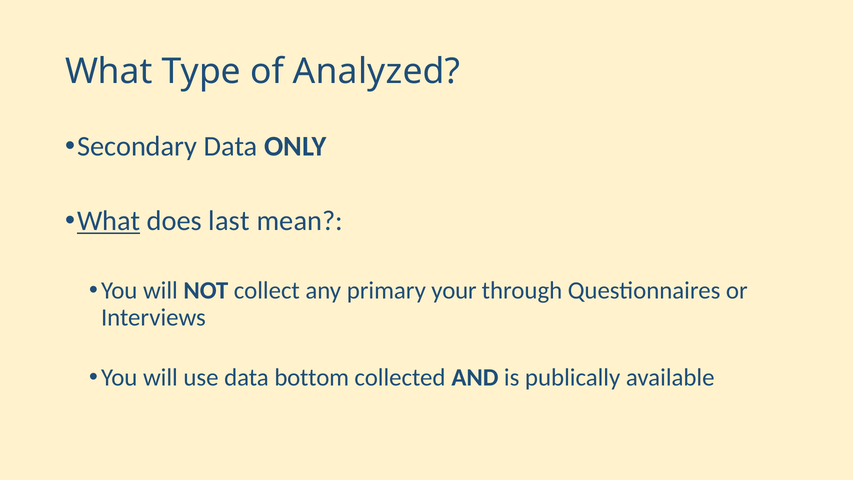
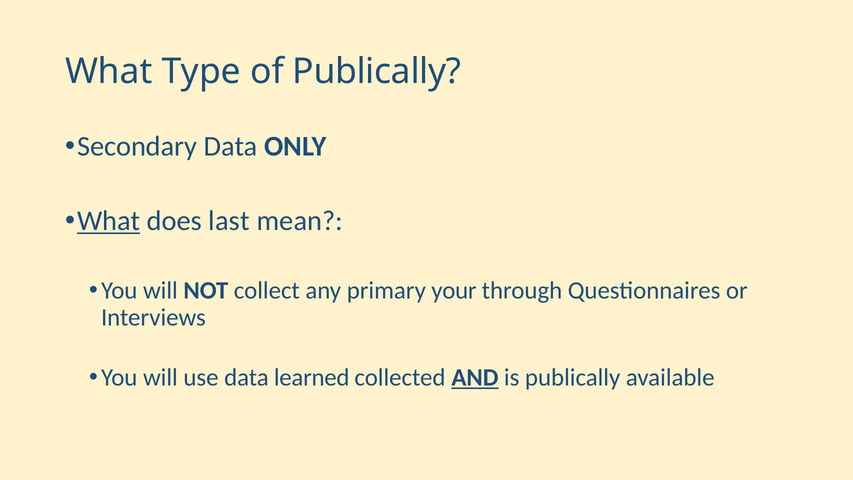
of Analyzed: Analyzed -> Publically (377, 72)
bottom: bottom -> learned (312, 378)
AND underline: none -> present (475, 378)
